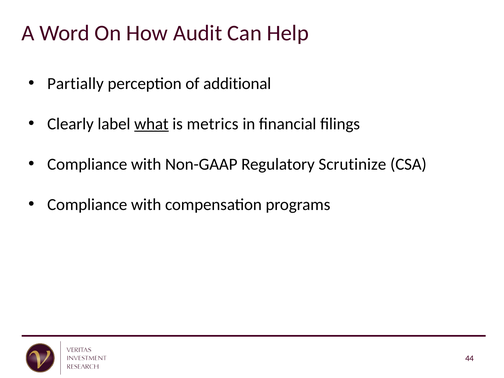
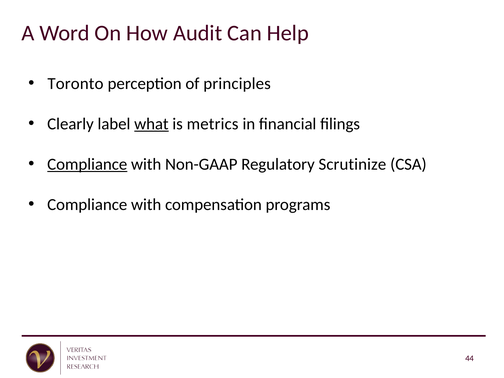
Partially: Partially -> Toronto (75, 84)
additional: additional -> principles (237, 84)
Compliance underline: none -> present (87, 164)
